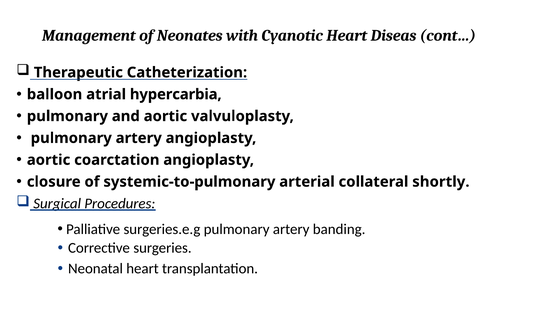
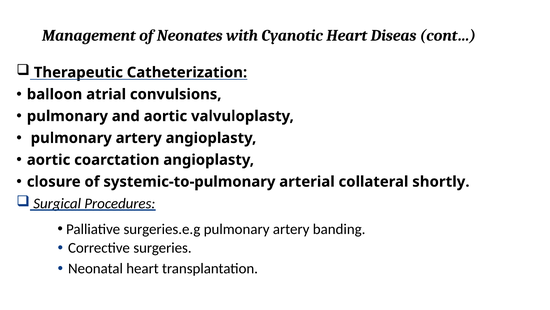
hypercarbia: hypercarbia -> convulsions (176, 94)
